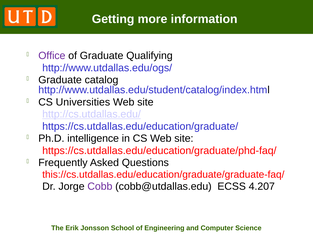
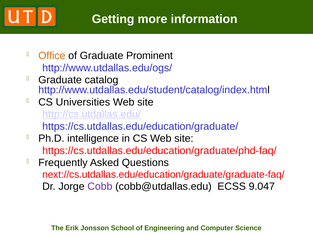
Office colour: purple -> orange (52, 56)
Qualifying: Qualifying -> Prominent (150, 56)
this://cs.utdallas.edu/education/graduate/graduate-faq/: this://cs.utdallas.edu/education/graduate/graduate-faq/ -> next://cs.utdallas.edu/education/graduate/graduate-faq/ (163, 174)
4.207: 4.207 -> 9.047 (262, 186)
